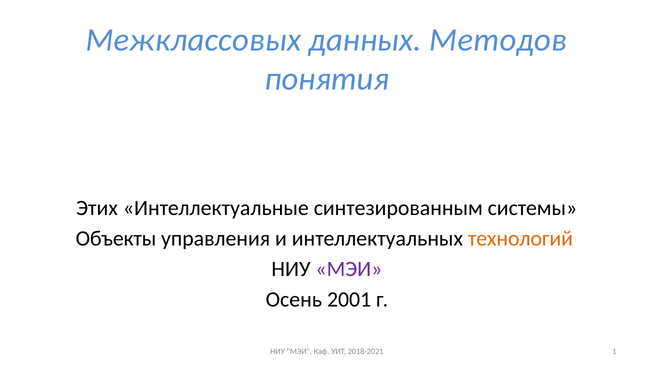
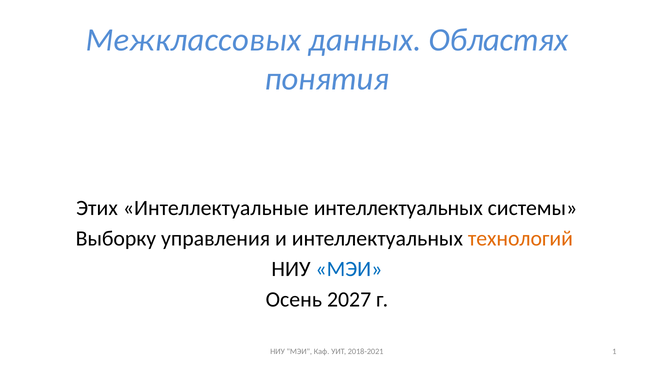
Методов: Методов -> Областях (499, 40)
Интеллектуальные синтезированным: синтезированным -> интеллектуальных (398, 208)
Объекты: Объекты -> Выборку (116, 238)
МЭИ colour: purple -> blue (349, 269)
2001: 2001 -> 2027 (349, 299)
